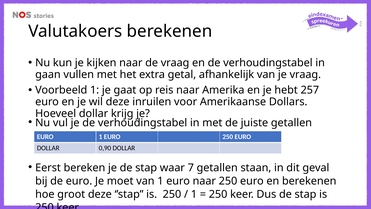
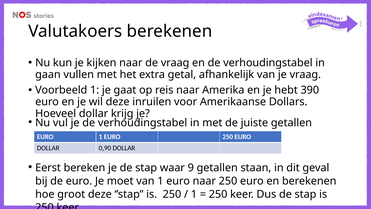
257: 257 -> 390 (310, 90)
7: 7 -> 9 (191, 167)
